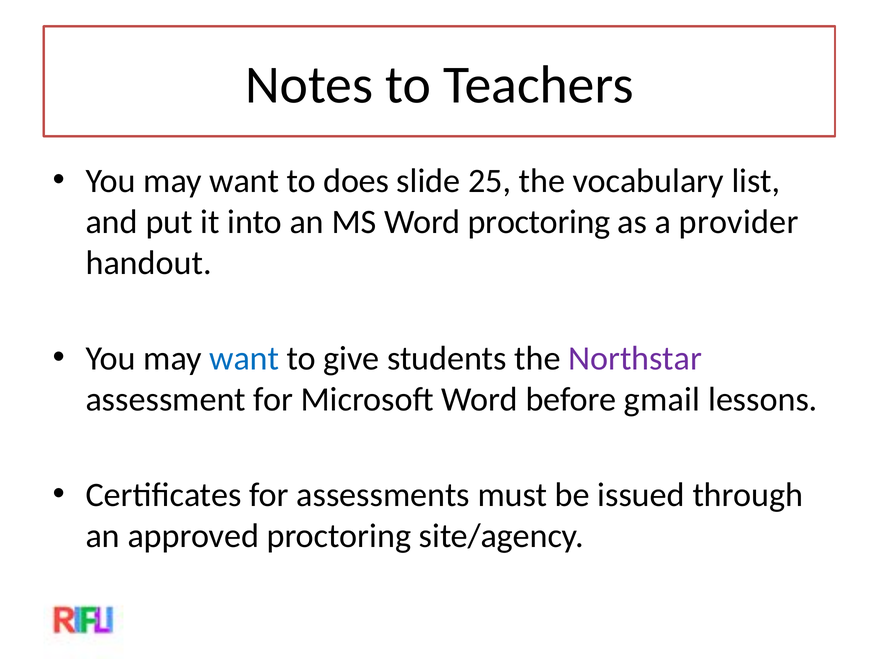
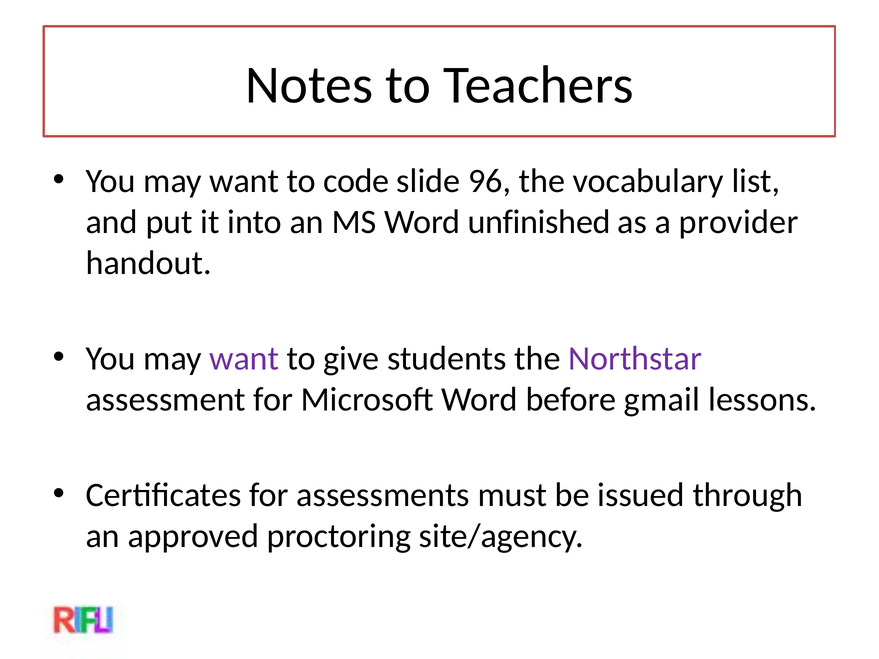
does: does -> code (356, 181)
25: 25 -> 96 (490, 181)
Word proctoring: proctoring -> unfinished (539, 222)
want colour: blue -> purple (244, 359)
